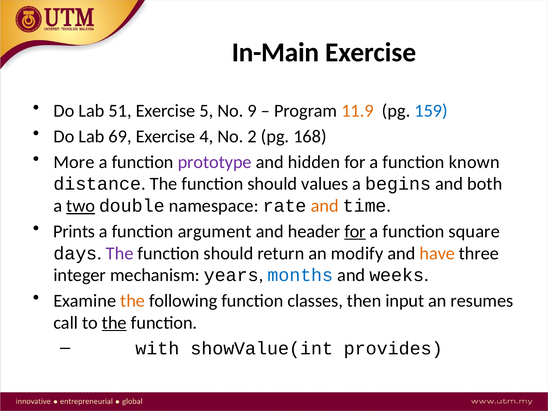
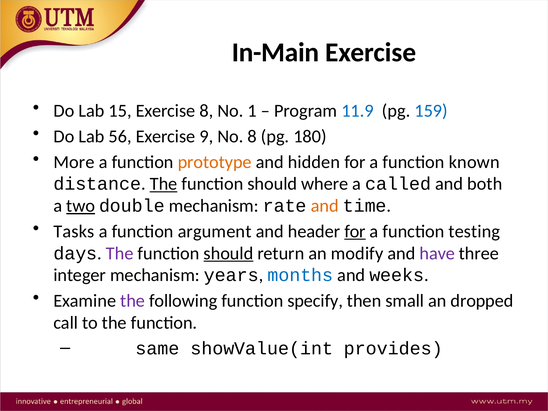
51: 51 -> 15 (120, 111)
Exercise 5: 5 -> 8 (206, 111)
9: 9 -> 1 (252, 111)
11.9 colour: orange -> blue (358, 111)
69: 69 -> 56 (120, 136)
4: 4 -> 9 (206, 136)
No 2: 2 -> 8 (252, 136)
168: 168 -> 180 (310, 136)
prototype colour: purple -> orange (215, 162)
The underline: none -> present (164, 184)
values: values -> where (325, 184)
begins: begins -> called (398, 184)
double namespace: namespace -> mechanism (214, 206)
Prints: Prints -> Tasks (74, 231)
square: square -> testing (474, 231)
should underline: none -> present (228, 253)
have colour: orange -> purple (437, 253)
the colour: orange -> purple (133, 301)
classes: classes -> specify (315, 301)
input: input -> small (405, 301)
resumes: resumes -> dropped (482, 301)
the underline: present -> none (114, 323)
with: with -> same (158, 348)
